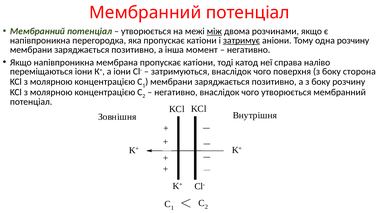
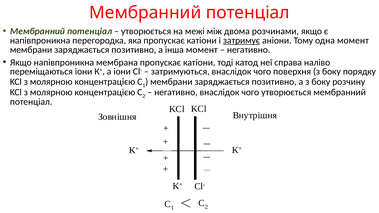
між underline: present -> none (214, 31)
одна розчину: розчину -> момент (353, 40)
сторона: сторона -> порядку (359, 72)
